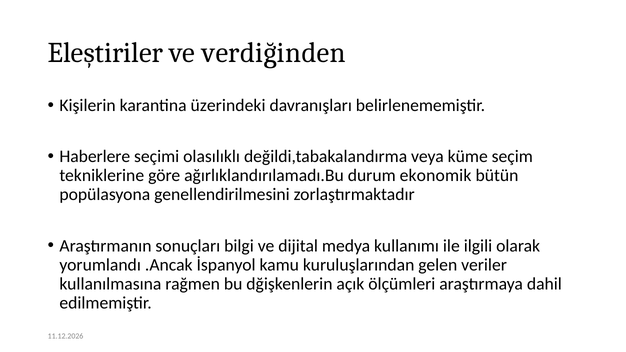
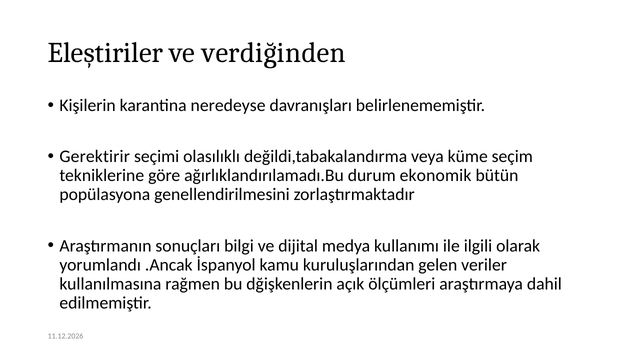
üzerindeki: üzerindeki -> neredeyse (228, 105)
Haberlere: Haberlere -> Gerektirir (95, 157)
